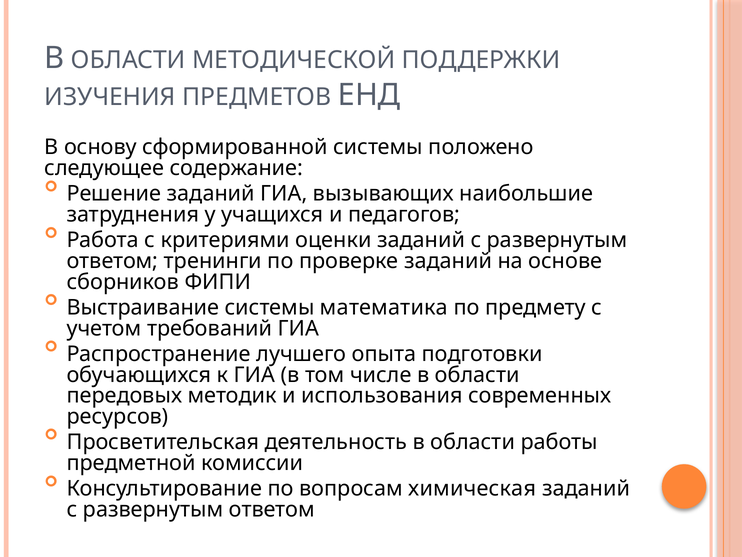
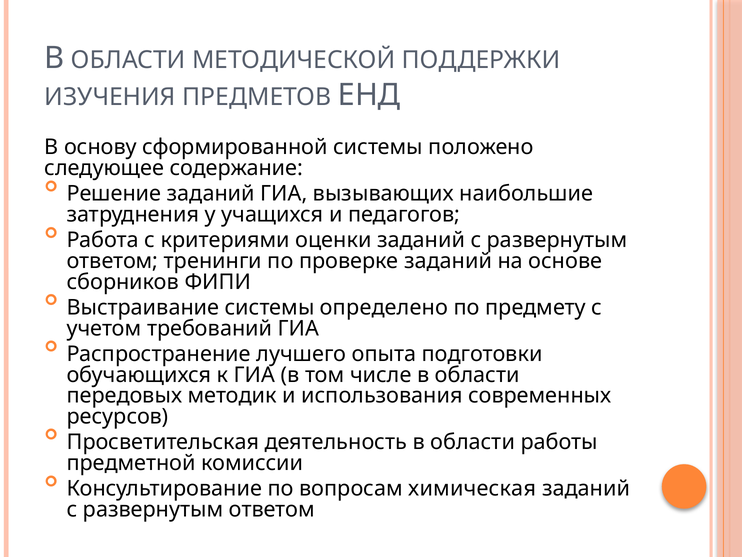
математика: математика -> определено (384, 307)
